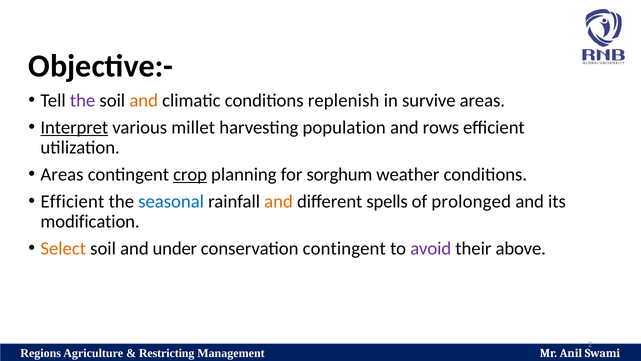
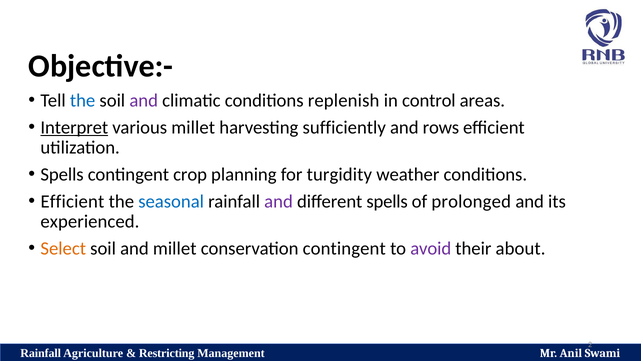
the colour: purple -> blue (83, 100)
and colour: orange -> purple (144, 100)
survive: survive -> control (429, 100)
population: population -> sufficiently (344, 127)
Areas: Areas -> Spells (62, 174)
crop underline: present -> none (190, 174)
sorghum: sorghum -> turgidity (339, 174)
and colour: orange -> purple (279, 201)
modification: modification -> experienced (90, 221)
and under: under -> millet (175, 248)
above: above -> about (521, 248)
Regions: Regions -> Rainfall (41, 353)
